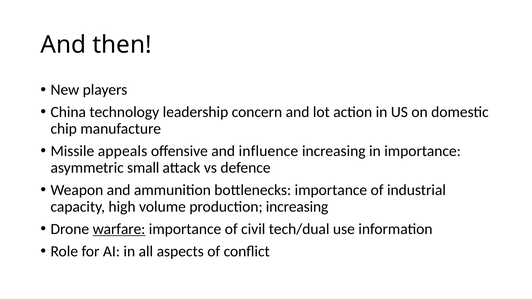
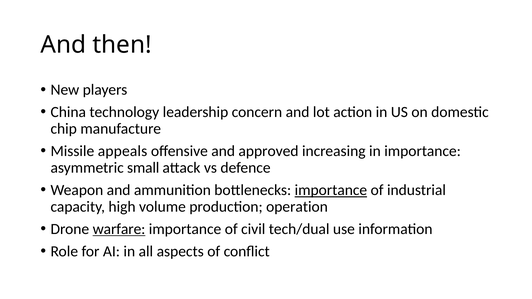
influence: influence -> approved (268, 151)
importance underline: none -> present (331, 190)
production increasing: increasing -> operation (297, 207)
